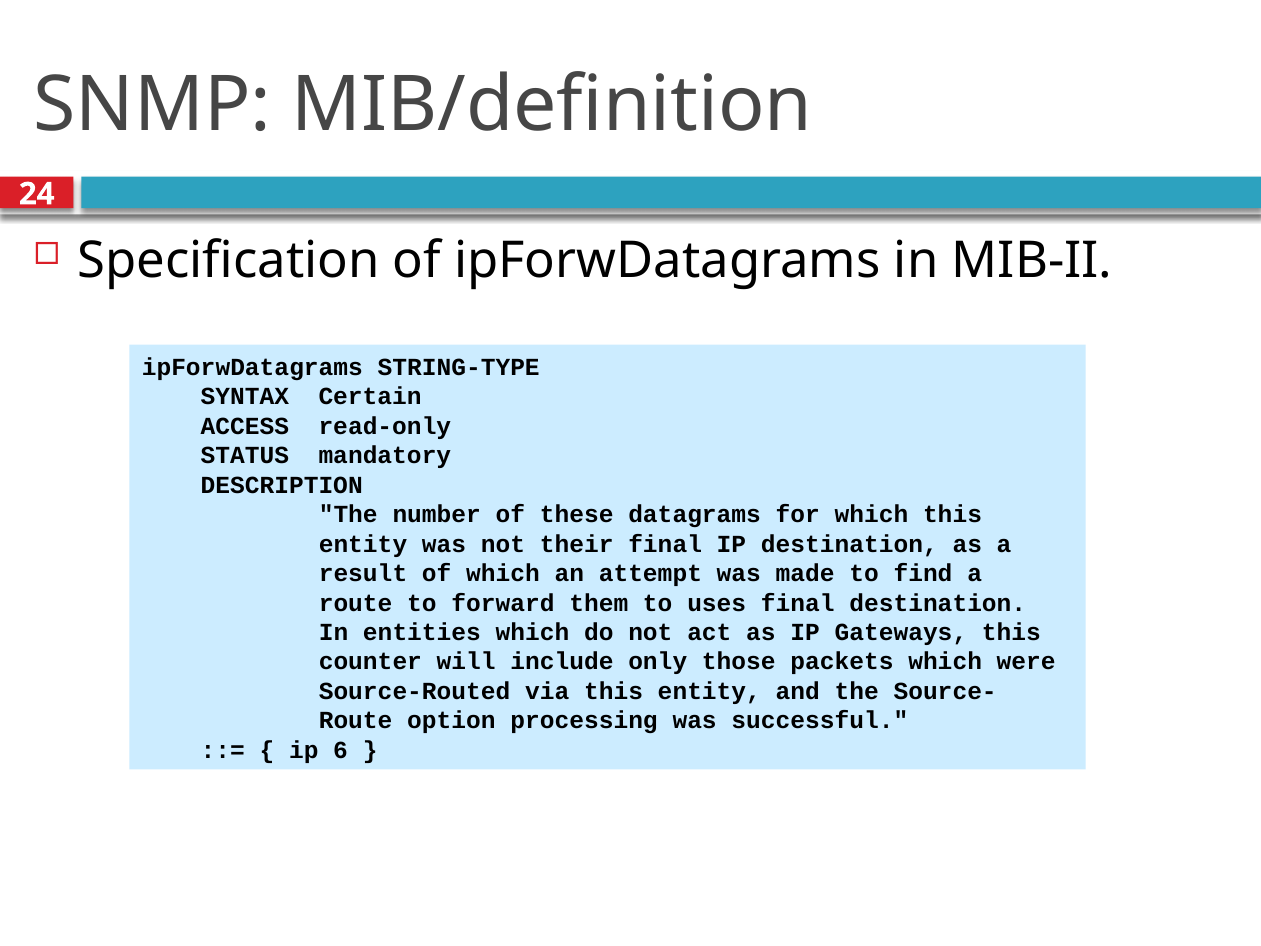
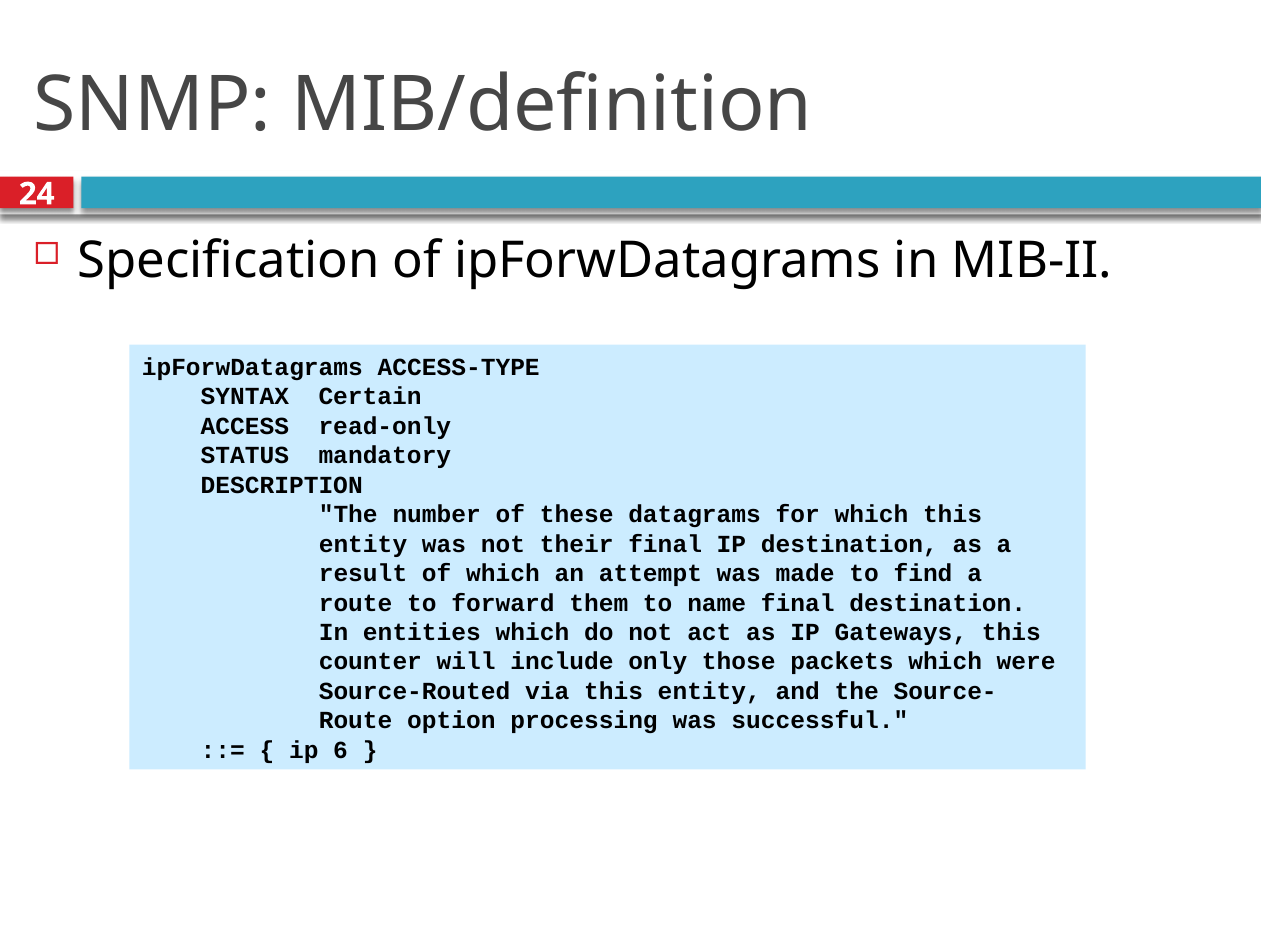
STRING-TYPE: STRING-TYPE -> ACCESS-TYPE (459, 367)
uses: uses -> name (717, 603)
